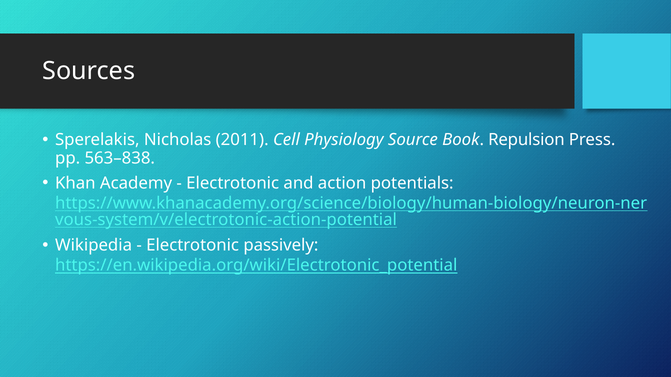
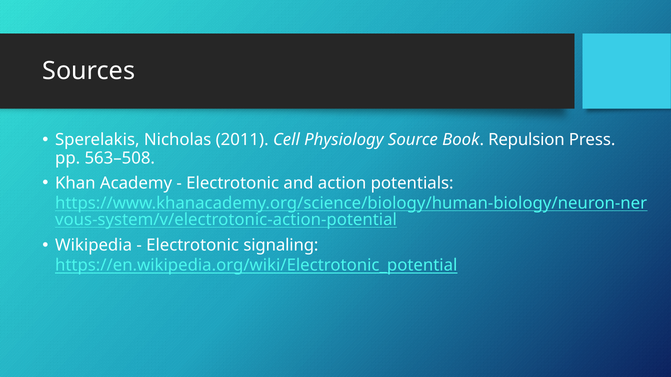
563–838: 563–838 -> 563–508 (120, 158)
passively: passively -> signaling (281, 245)
